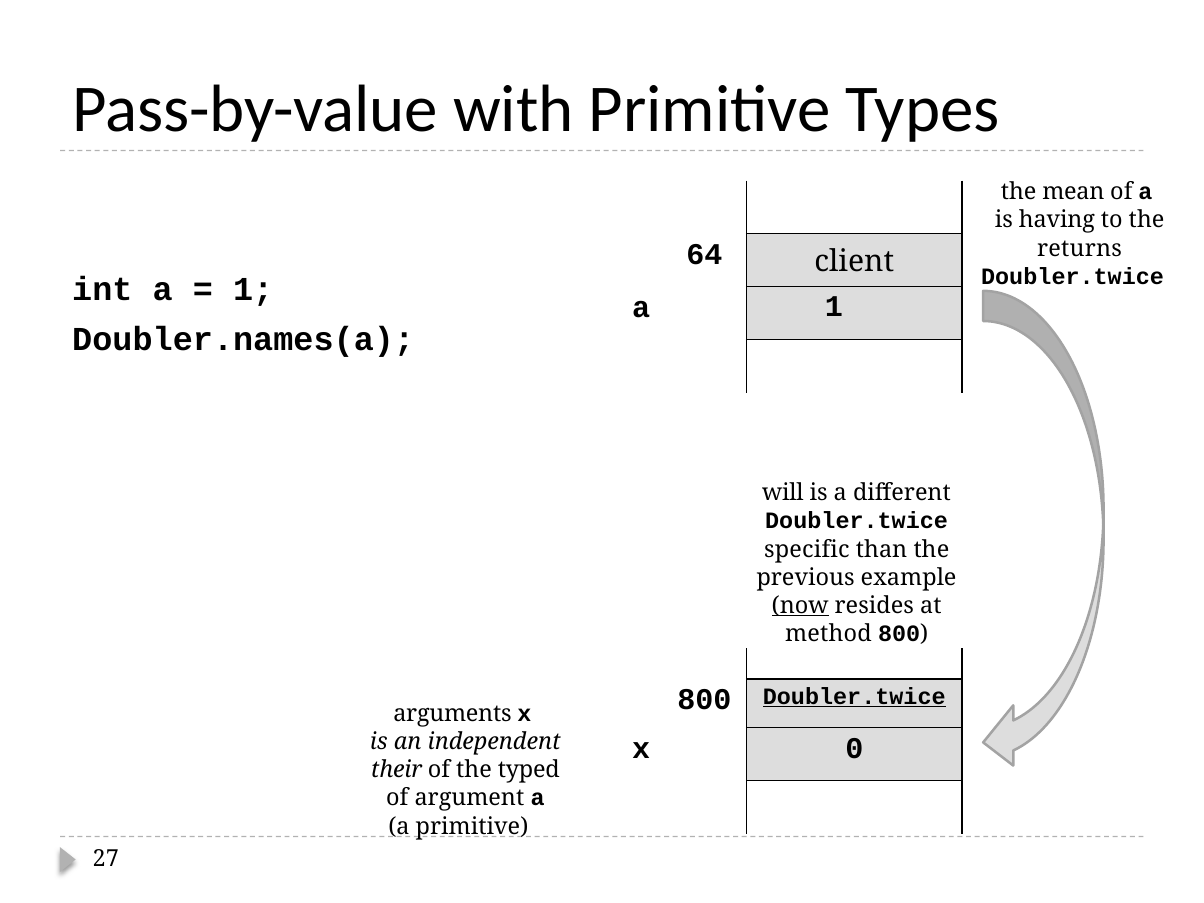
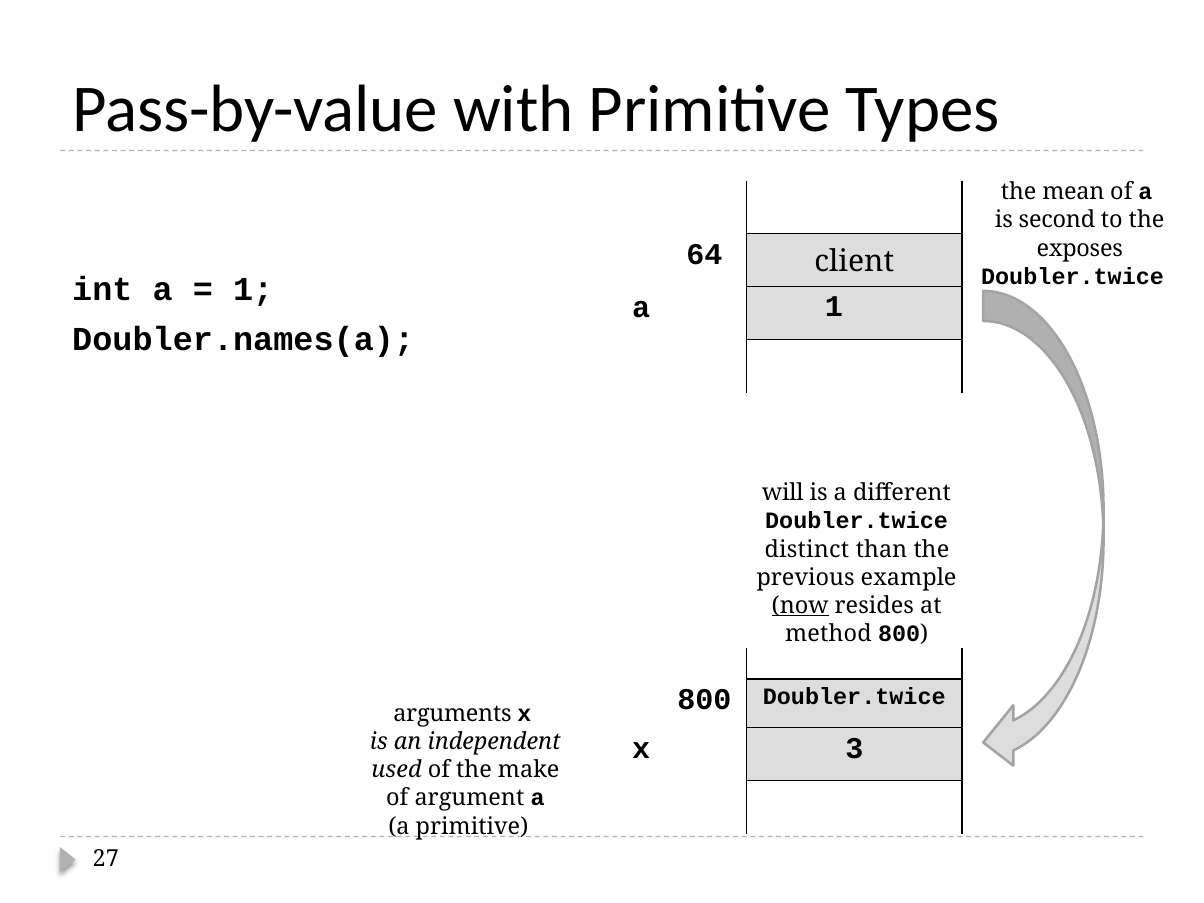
having: having -> second (1057, 220)
returns: returns -> exposes (1080, 248)
specific: specific -> distinct (807, 549)
Doubler.twice underline: present -> none (854, 697)
0: 0 -> 3 (854, 749)
their: their -> used (396, 770)
typed: typed -> make (529, 770)
